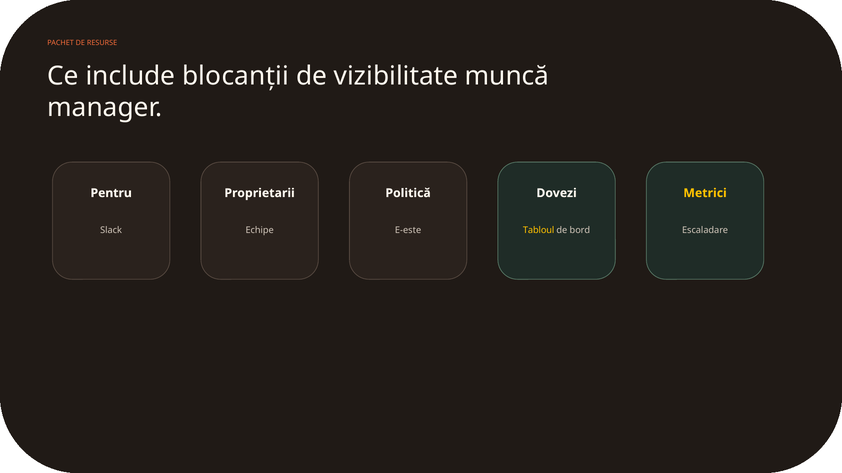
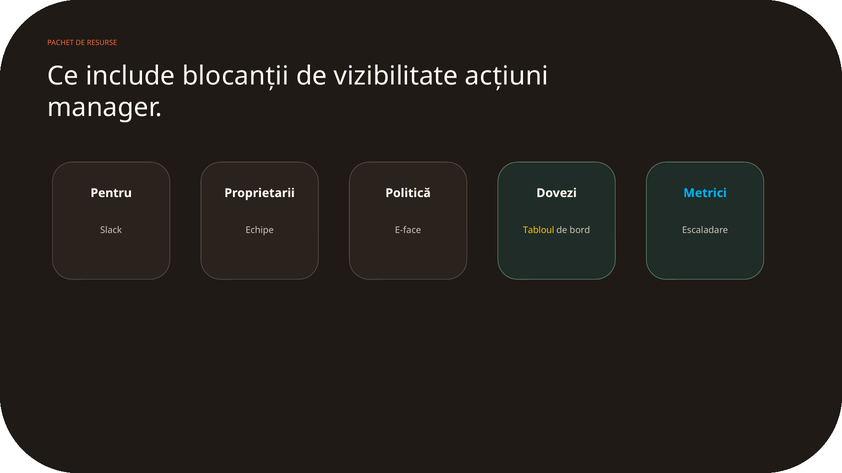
muncă: muncă -> acțiuni (507, 76)
Metrici colour: yellow -> light blue (705, 193)
E-este: E-este -> E-face (408, 231)
